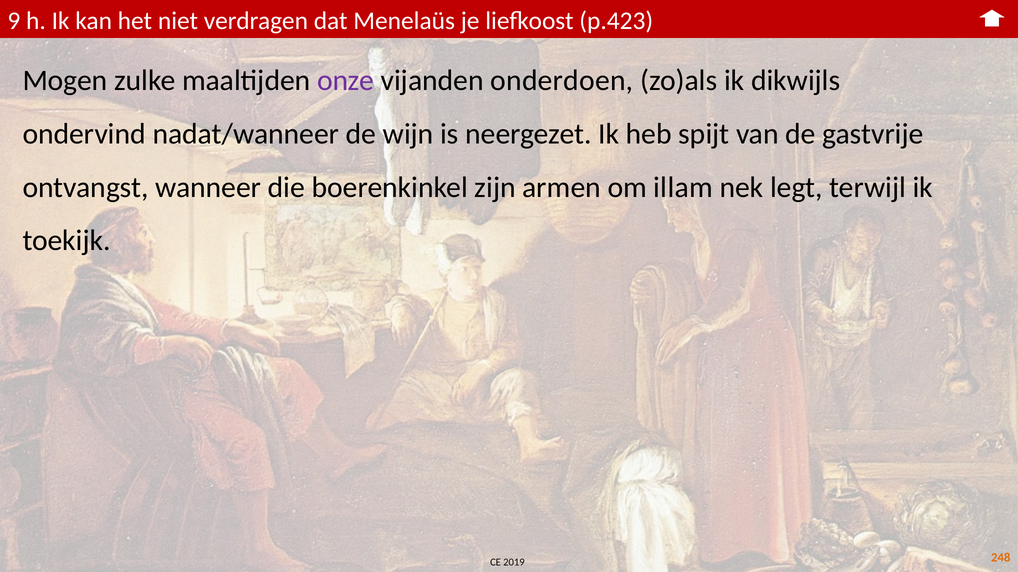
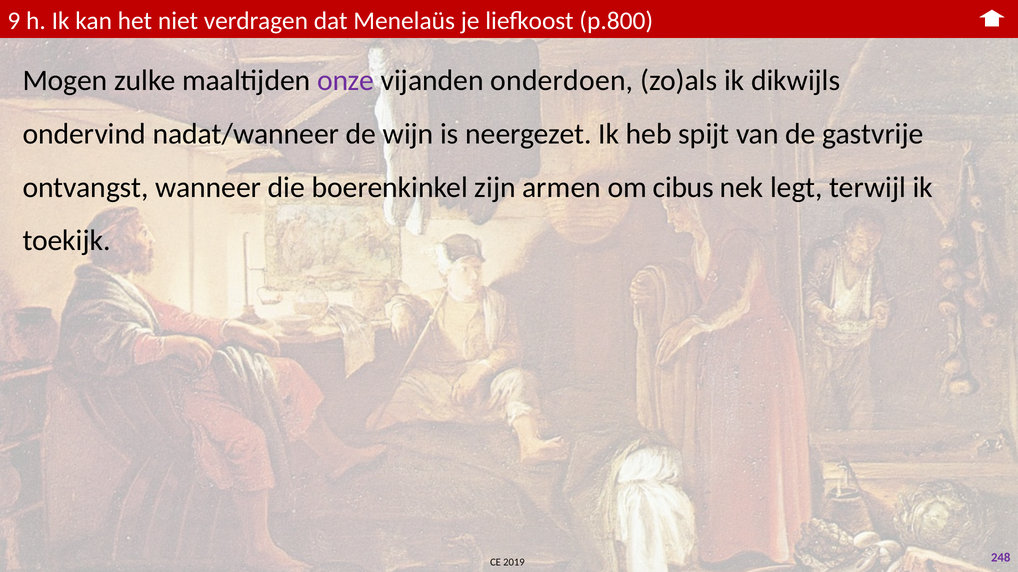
p.423: p.423 -> p.800 (616, 21)
illam: illam -> cibus (683, 187)
248 colour: orange -> purple (1001, 558)
